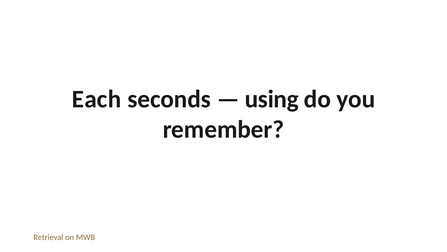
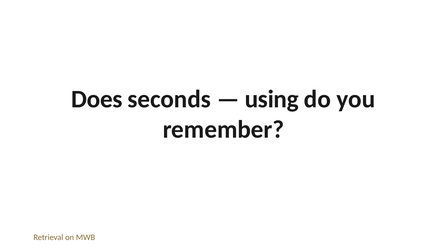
Each: Each -> Does (97, 99)
